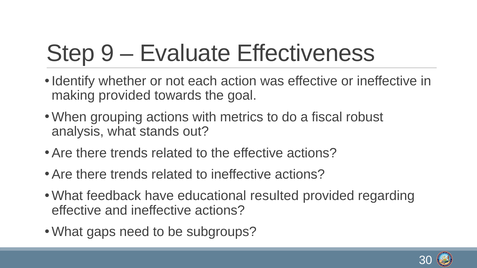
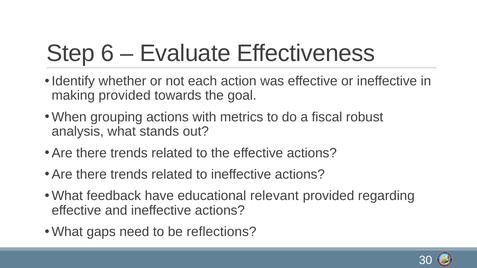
9: 9 -> 6 (107, 53)
resulted: resulted -> relevant (274, 196)
subgroups: subgroups -> reflections (221, 232)
